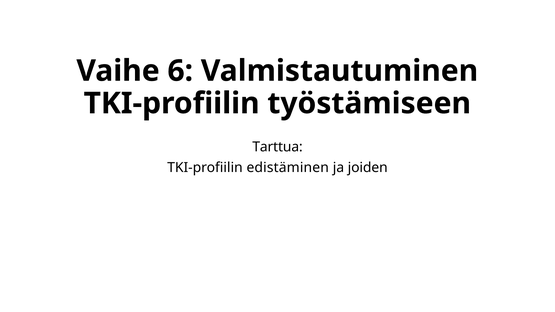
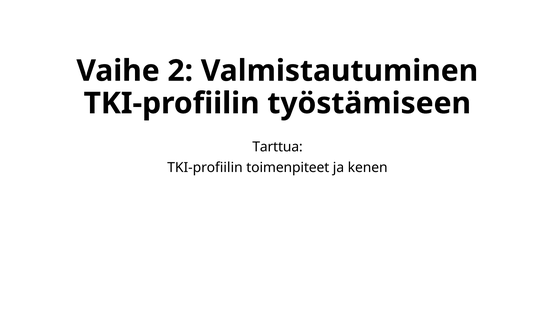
6: 6 -> 2 (180, 71)
edistäminen: edistäminen -> toimenpiteet (288, 168)
joiden: joiden -> kenen (368, 168)
